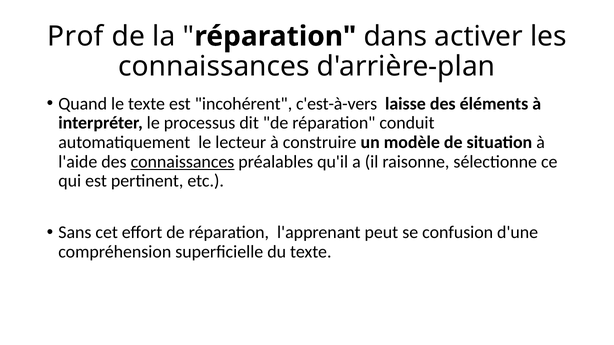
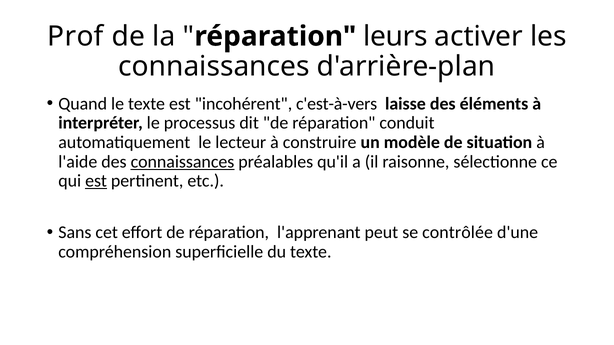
dans: dans -> leurs (396, 36)
est underline: none -> present (96, 181)
confusion: confusion -> contrôlée (458, 233)
